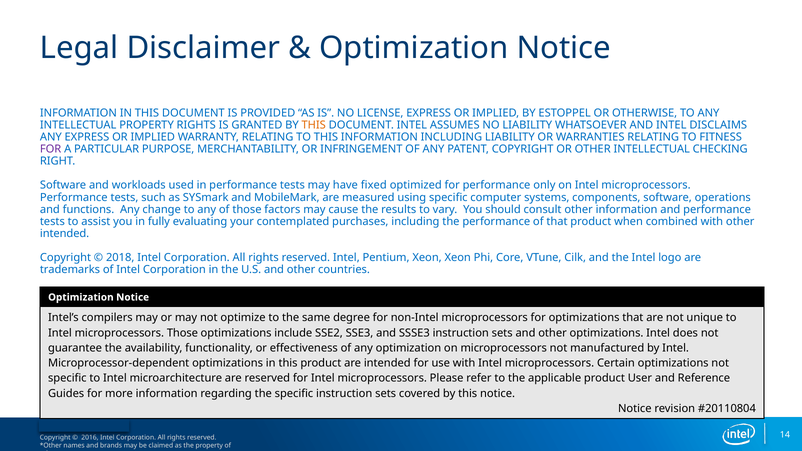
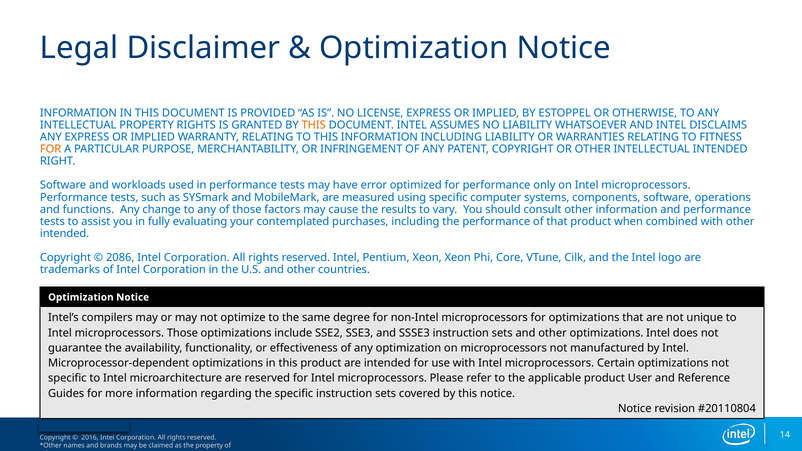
FOR colour: purple -> orange (51, 149)
INTELLECTUAL CHECKING: CHECKING -> INTENDED (720, 149)
fixed: fixed -> error (374, 185)
2018: 2018 -> 2086 (120, 258)
